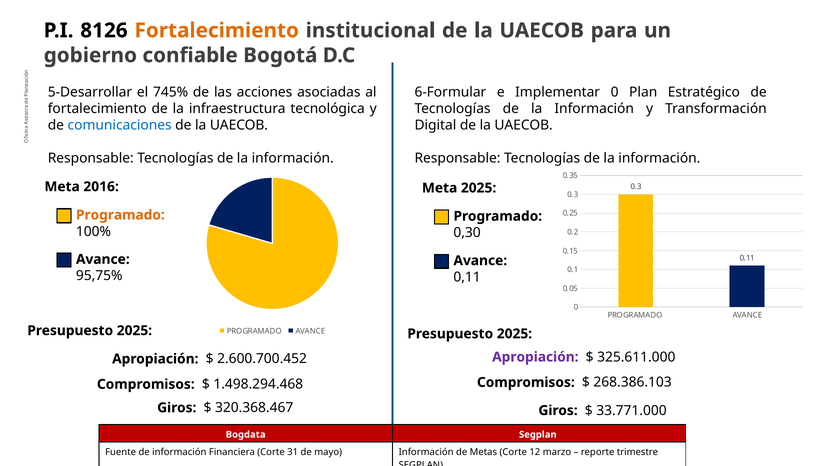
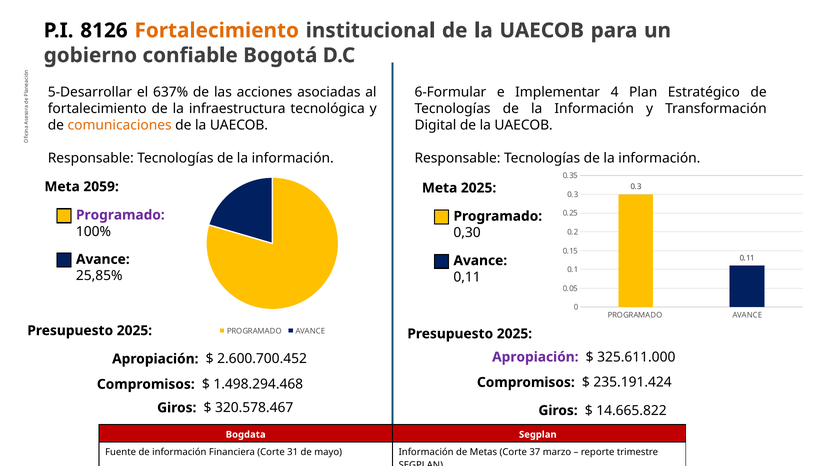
745%: 745% -> 637% (171, 92)
Implementar 0: 0 -> 4 (615, 92)
comunicaciones colour: blue -> orange (120, 125)
2016: 2016 -> 2059 (101, 187)
Programado colour: orange -> purple (120, 215)
95,75%: 95,75% -> 25,85% (99, 276)
268.386.103: 268.386.103 -> 235.191.424 (633, 383)
320.368.467: 320.368.467 -> 320.578.467 (254, 408)
33.771.000: 33.771.000 -> 14.665.822 (632, 411)
12: 12 -> 37 (535, 453)
